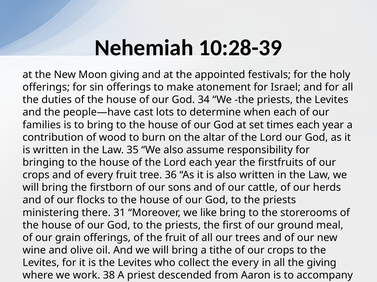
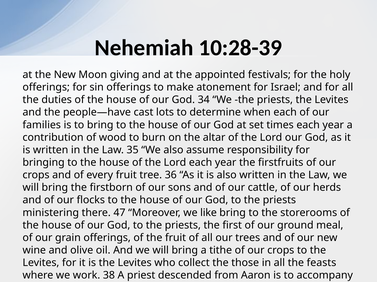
31: 31 -> 47 (119, 213)
the every: every -> those (245, 263)
the giving: giving -> feasts (321, 263)
